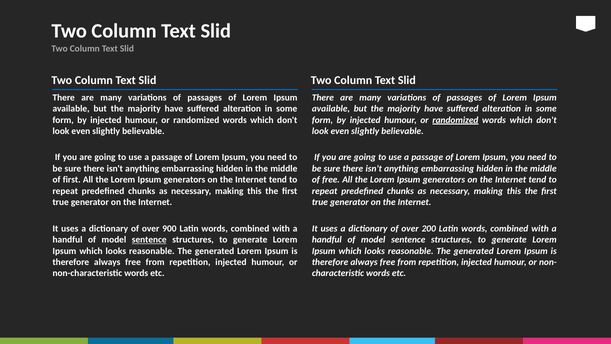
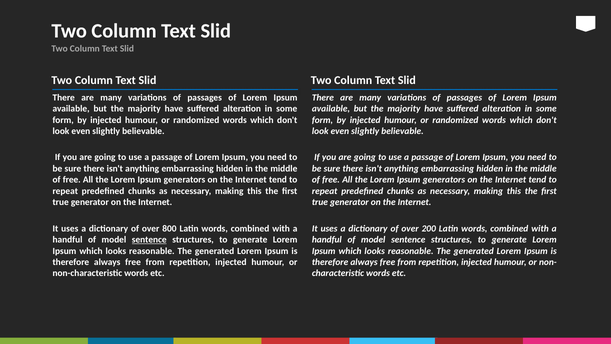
randomized underline: present -> none (455, 120)
first: first -> free (72, 180)
900: 900 -> 800 (169, 228)
